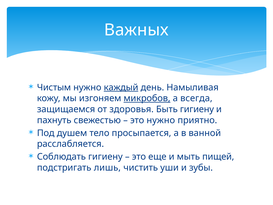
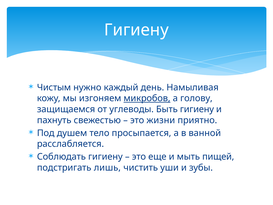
Важных: Важных -> Гигиену (136, 30)
каждый underline: present -> none (121, 87)
всегда: всегда -> голову (196, 98)
здоровья: здоровья -> углеводы (132, 109)
это нужно: нужно -> жизни (161, 120)
